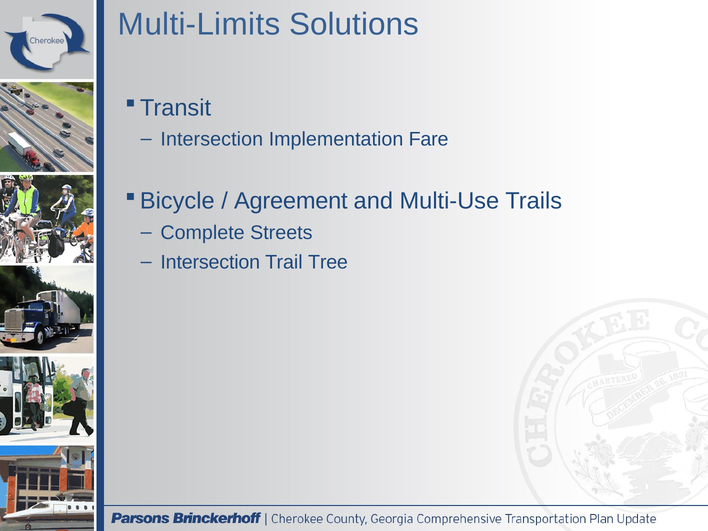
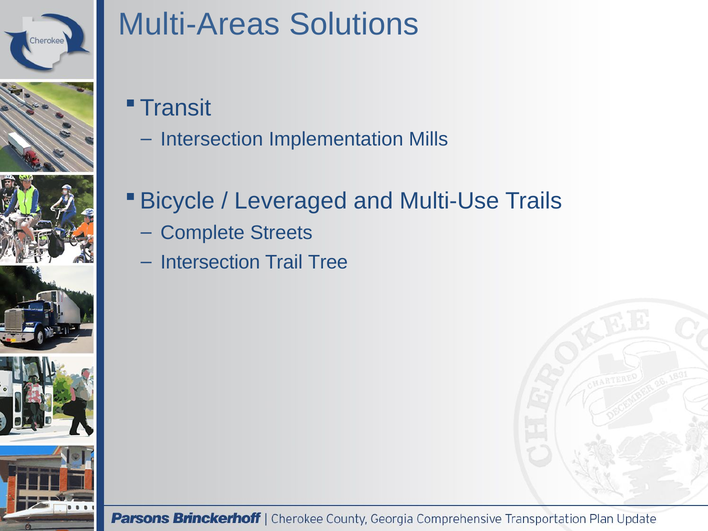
Multi-Limits: Multi-Limits -> Multi-Areas (199, 25)
Fare: Fare -> Mills (429, 139)
Agreement: Agreement -> Leveraged (291, 201)
